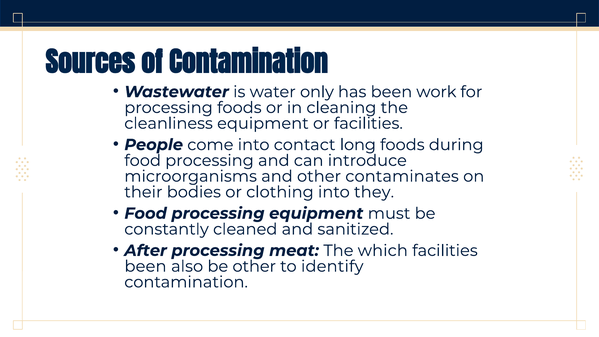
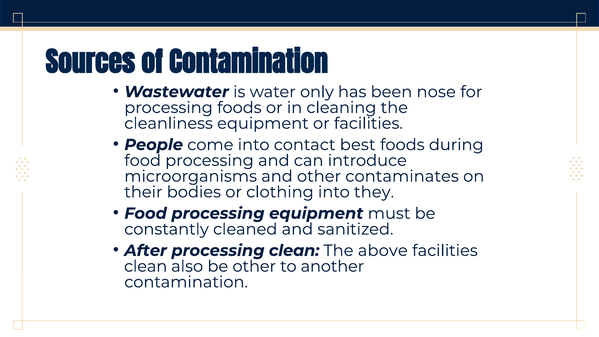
work: work -> nose (436, 92)
long: long -> best (358, 145)
processing meat: meat -> clean (294, 251)
which: which -> above (383, 251)
been: been -> clean (146, 266)
identify: identify -> another (332, 266)
